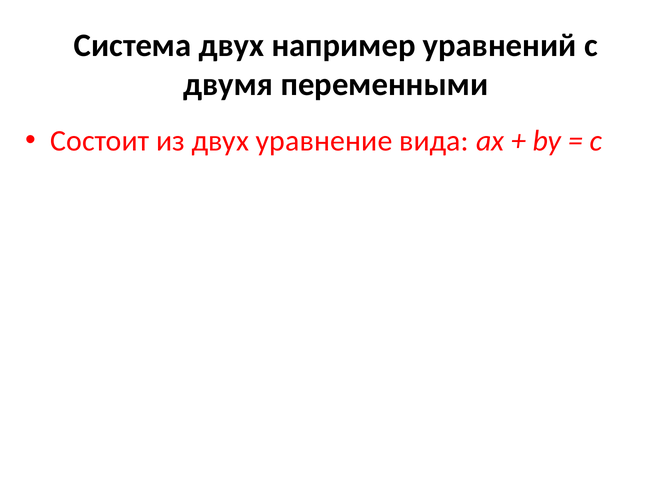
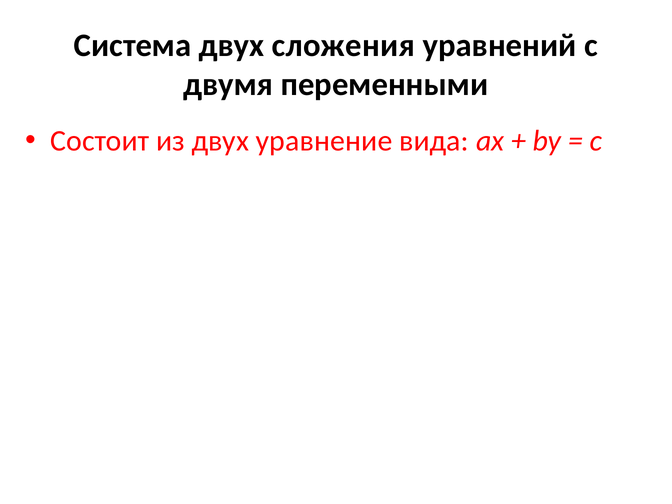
например: например -> сложения (343, 45)
